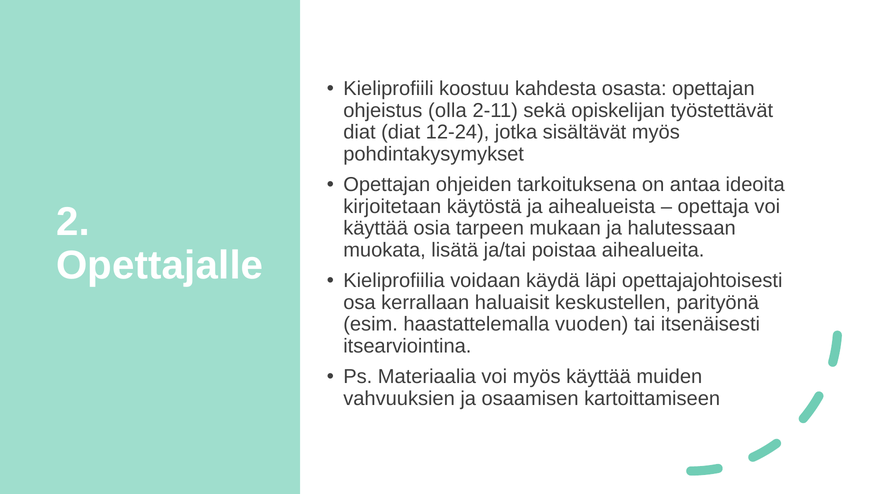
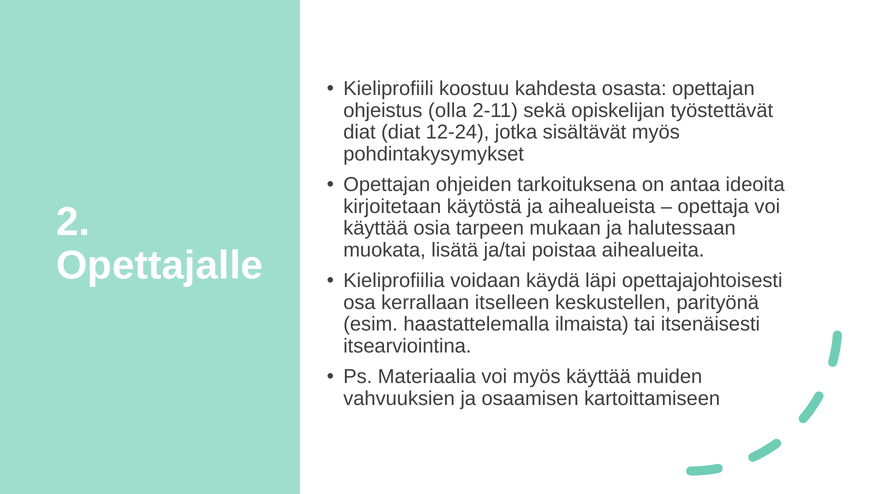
haluaisit: haluaisit -> itselleen (512, 302)
vuoden: vuoden -> ilmaista (592, 324)
